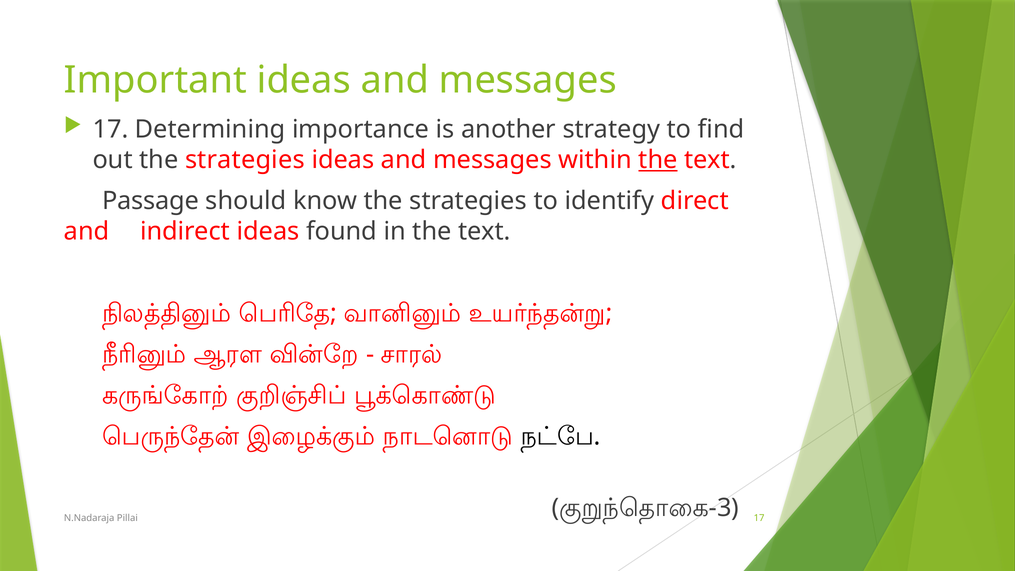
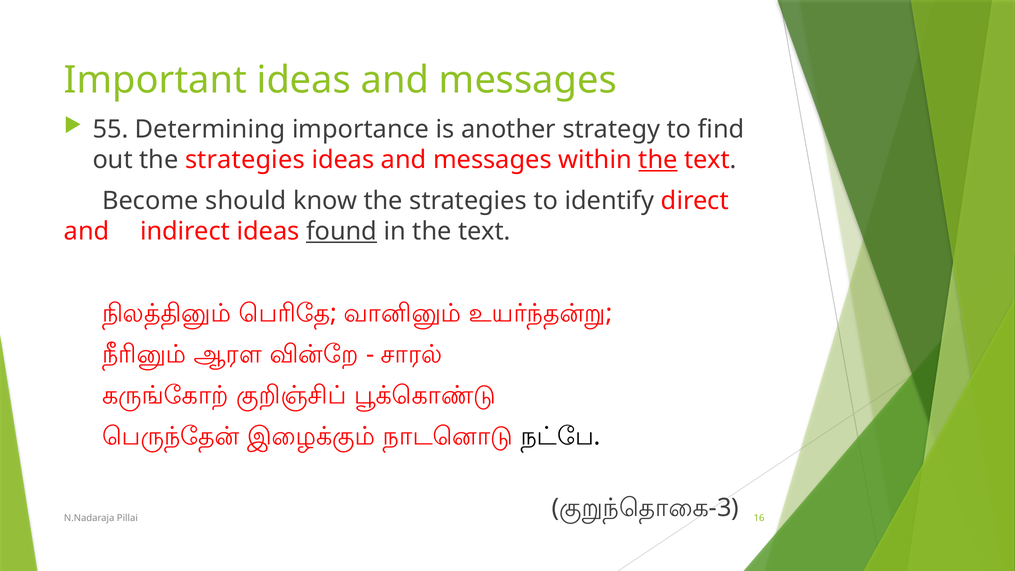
17: 17 -> 55 (110, 129)
Passage: Passage -> Become (150, 201)
found underline: none -> present (342, 231)
Pillai 17: 17 -> 16 (759, 518)
